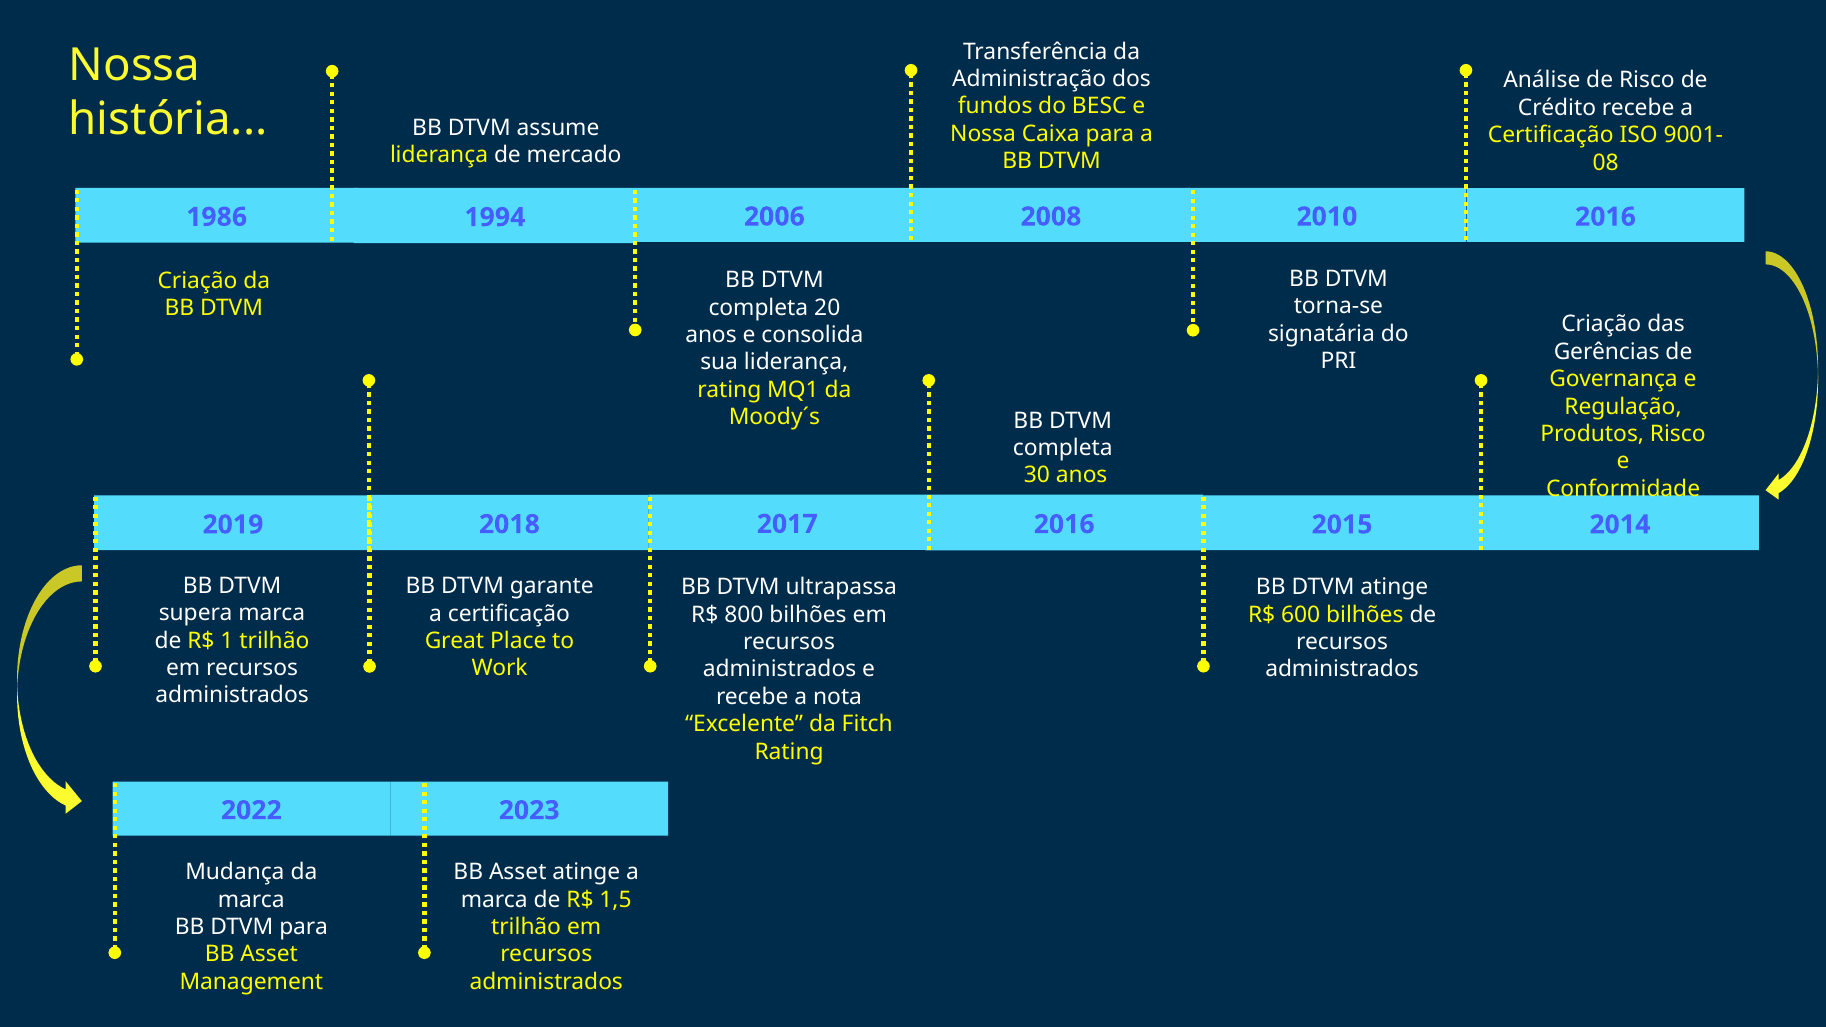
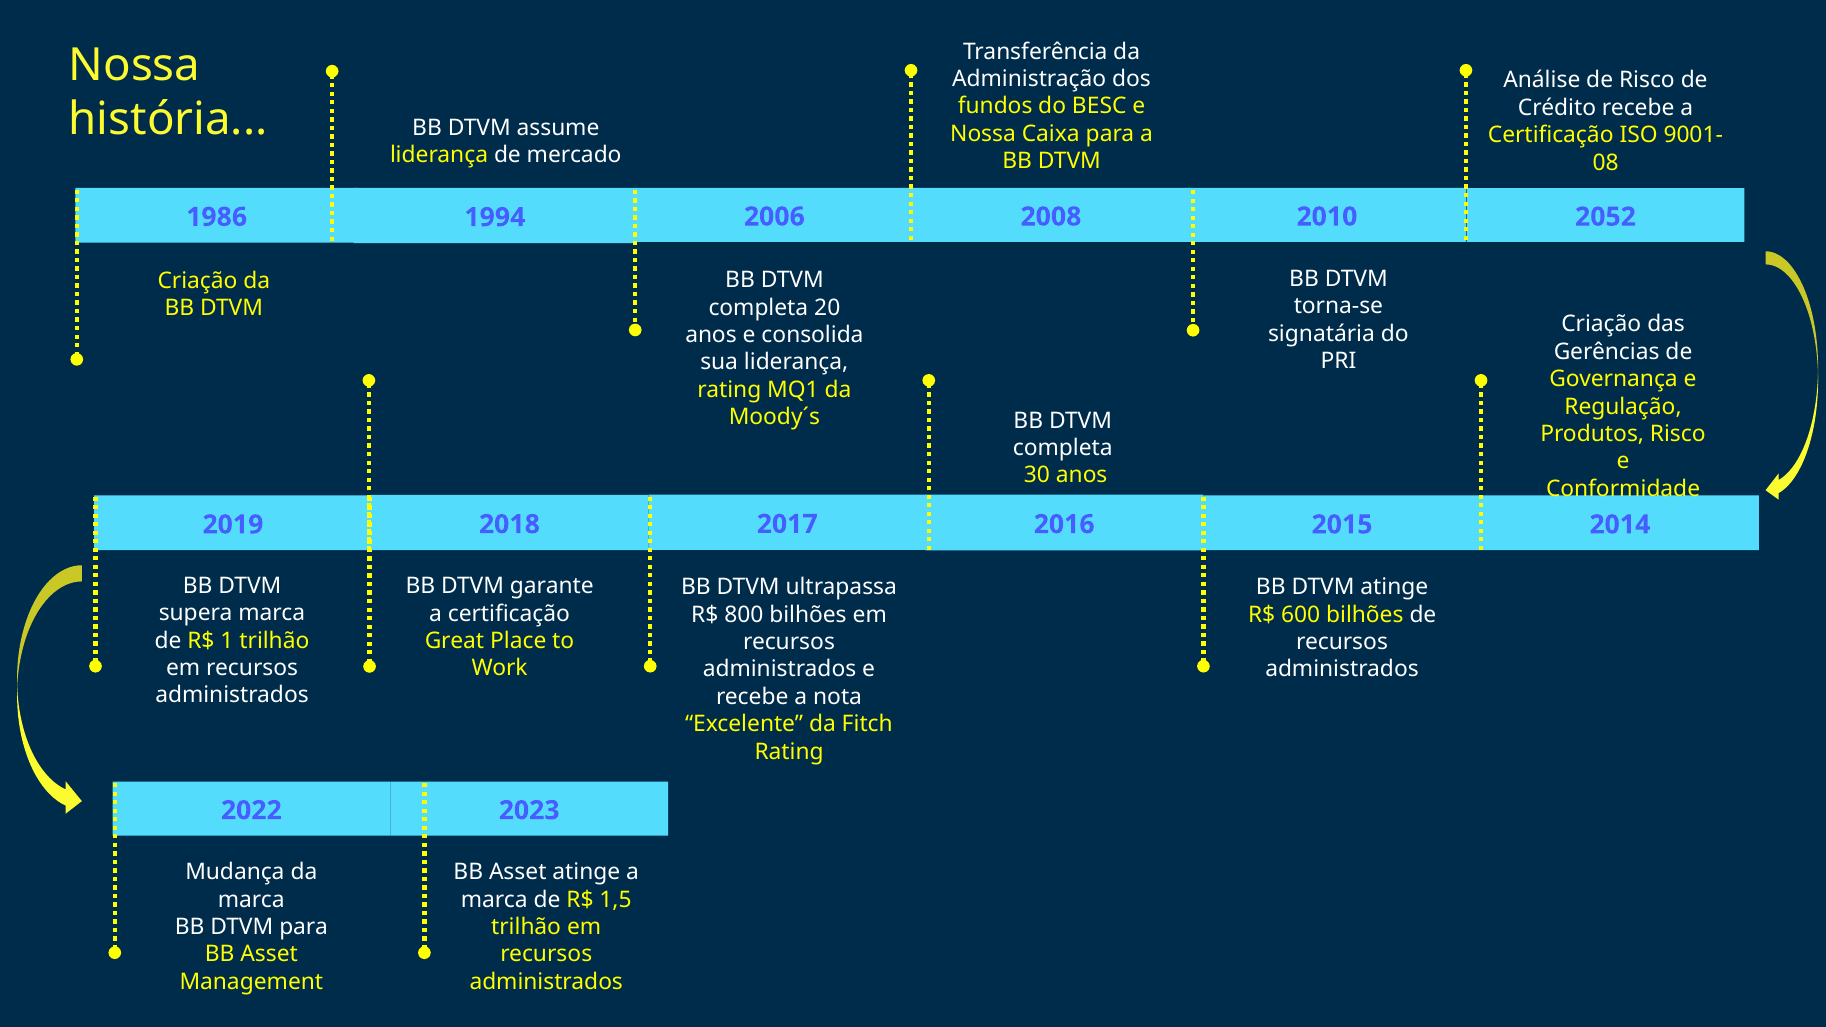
2010 2016: 2016 -> 2052 (1606, 217)
